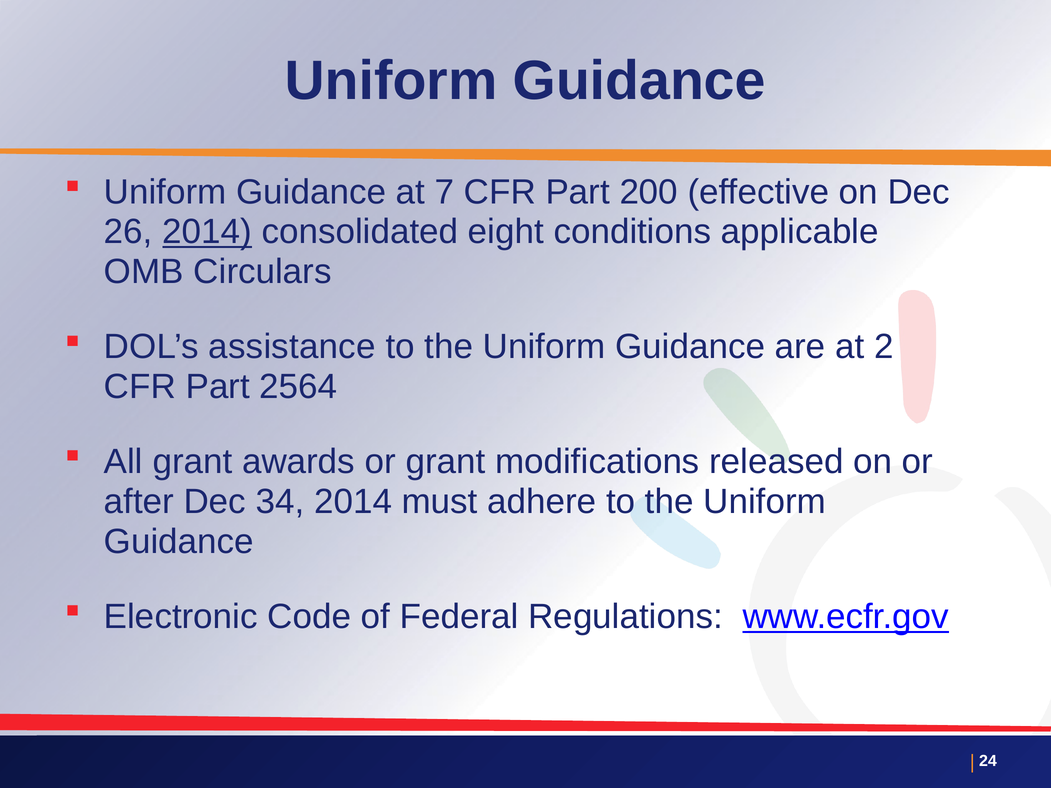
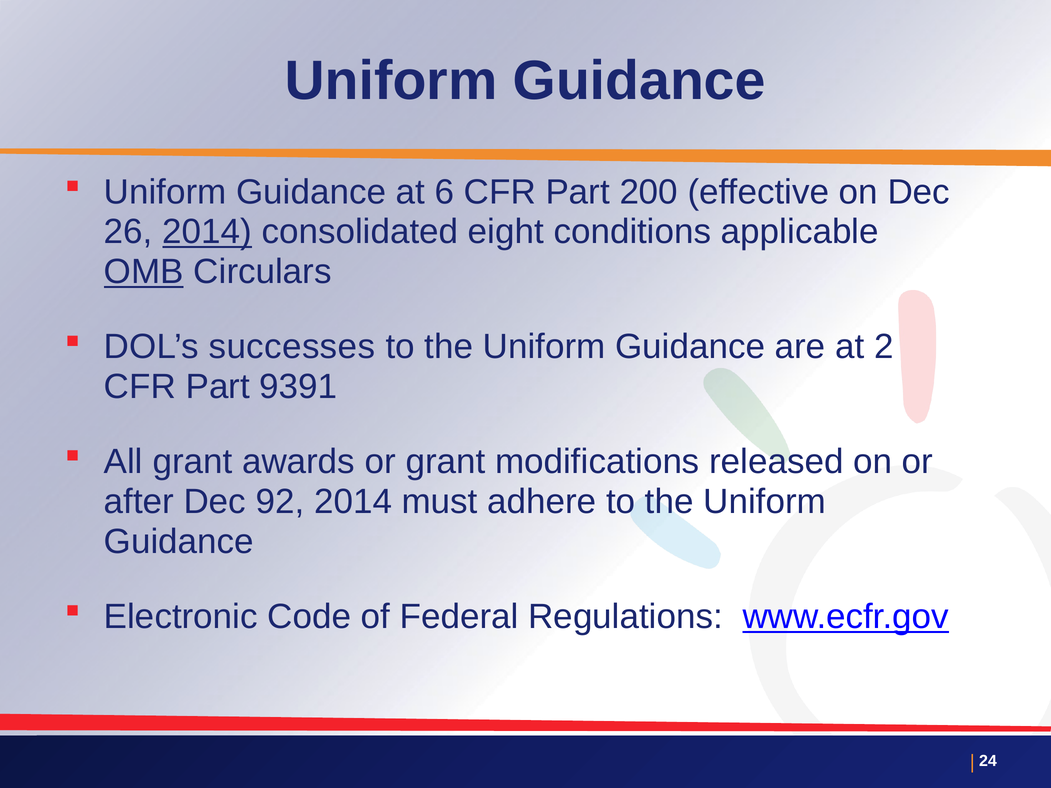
7: 7 -> 6 (444, 192)
OMB underline: none -> present (144, 272)
assistance: assistance -> successes (292, 347)
2564: 2564 -> 9391 (298, 387)
34: 34 -> 92 (280, 502)
